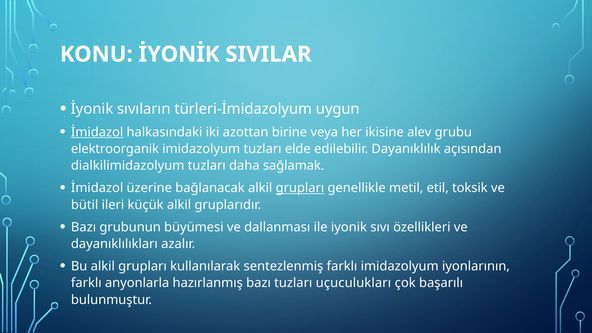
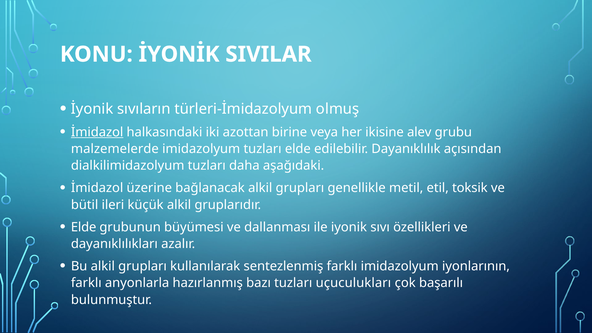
uygun: uygun -> olmuş (338, 109)
elektroorganik: elektroorganik -> malzemelerde (115, 149)
sağlamak: sağlamak -> aşağıdaki (294, 166)
grupları underline: present -> none (300, 188)
Bazı: Bazı -> Elde (84, 227)
